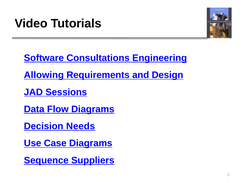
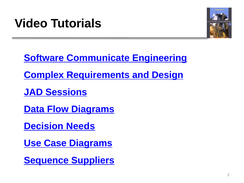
Consultations: Consultations -> Communicate (98, 58)
Allowing: Allowing -> Complex (44, 75)
